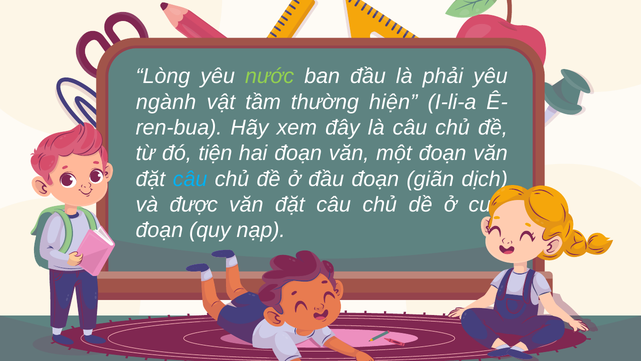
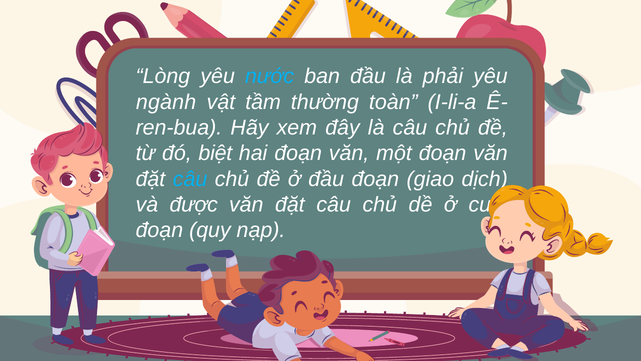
nước colour: light green -> light blue (270, 76)
hiện: hiện -> toàn (393, 102)
tiện: tiện -> biệt (215, 153)
giãn: giãn -> giao (430, 179)
